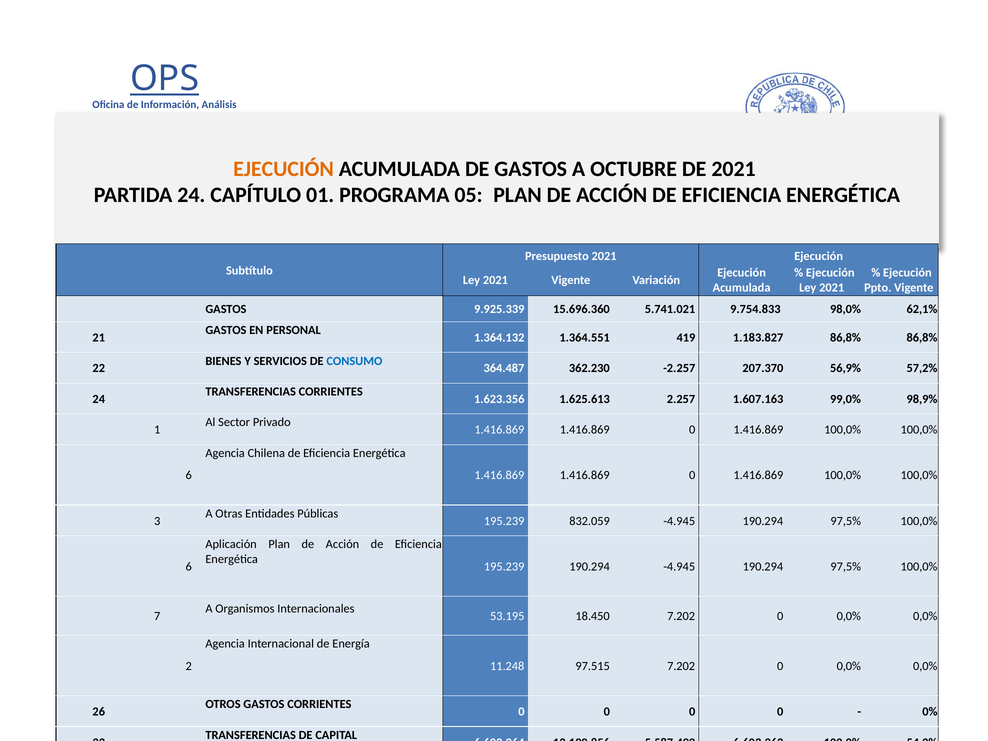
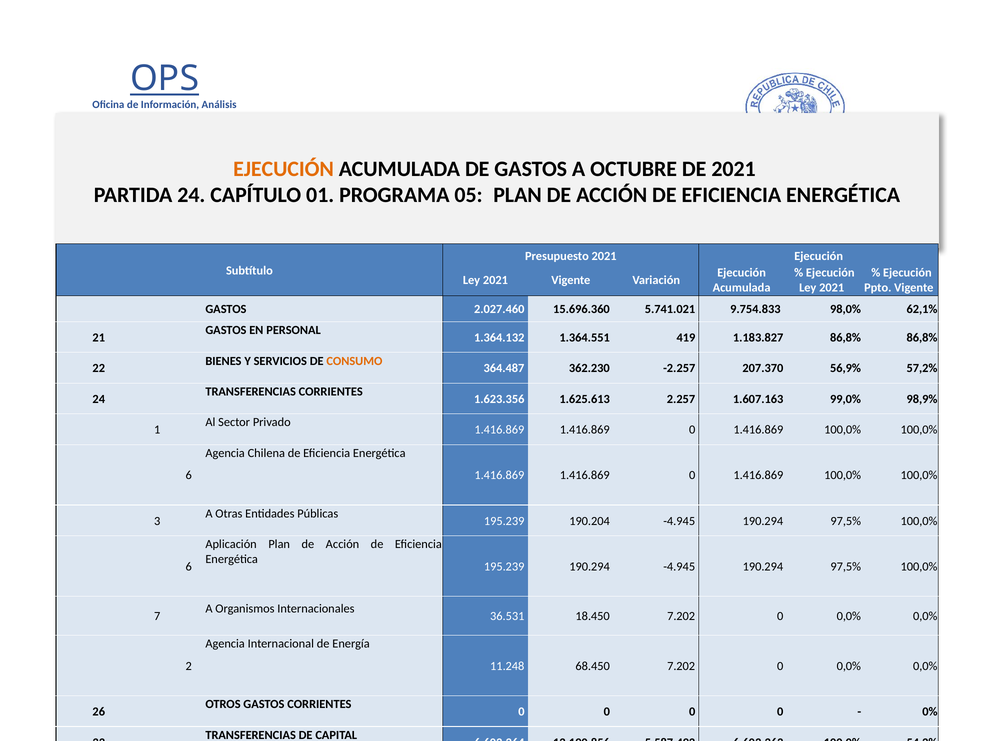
9.925.339: 9.925.339 -> 2.027.460 (499, 309)
CONSUMO colour: blue -> orange (354, 361)
832.059: 832.059 -> 190.204 (590, 521)
53.195: 53.195 -> 36.531 (507, 616)
97.515: 97.515 -> 68.450 (593, 666)
